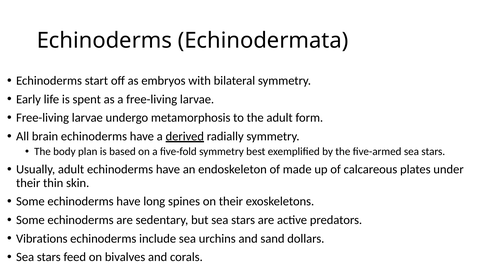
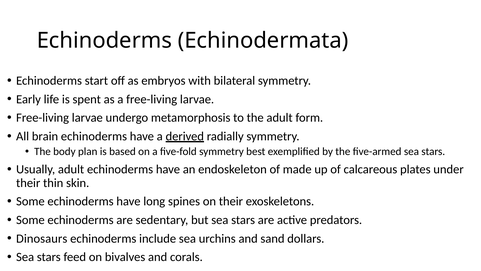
Vibrations: Vibrations -> Dinosaurs (42, 238)
